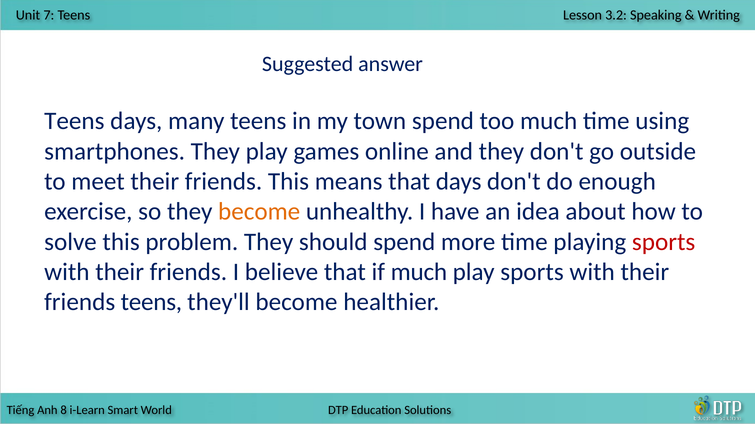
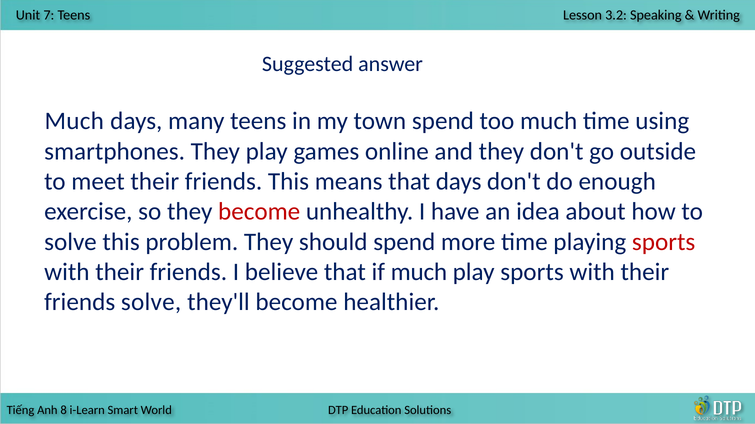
Teens: Teens -> Much (74, 121)
become colour: orange -> red (259, 212)
friends teens: teens -> solve (151, 303)
